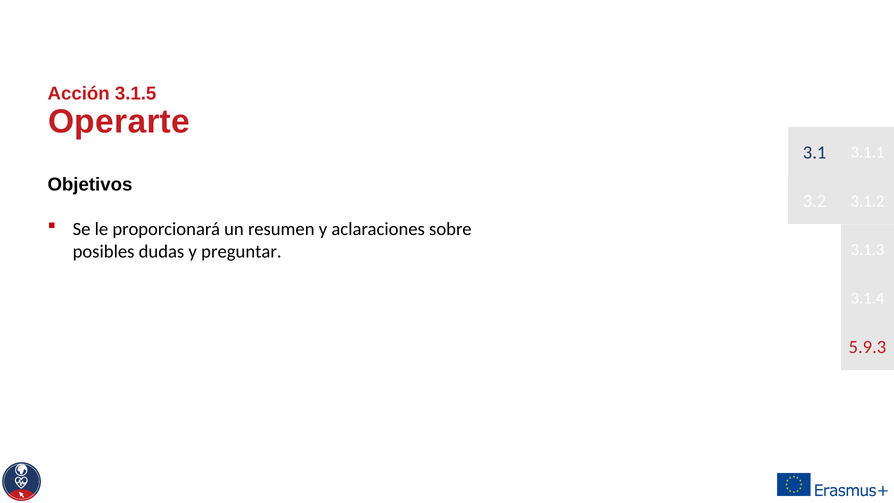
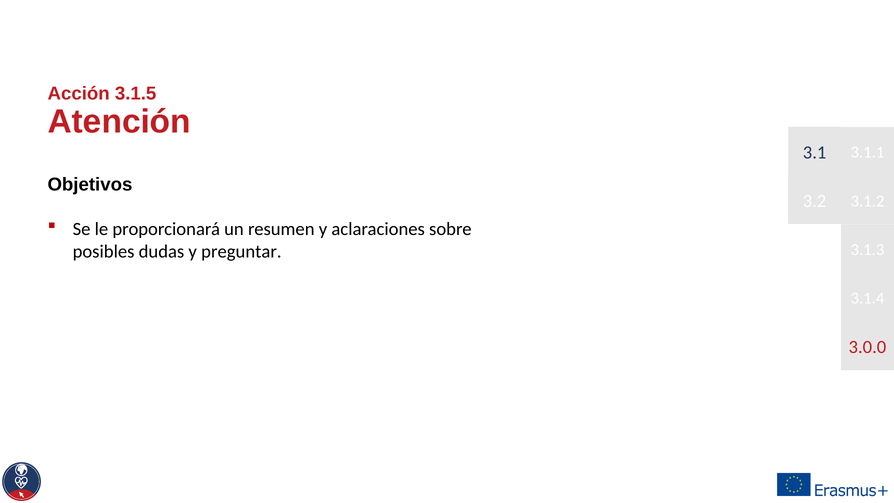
Operarte: Operarte -> Atención (119, 122)
5.9.3: 5.9.3 -> 3.0.0 (867, 347)
